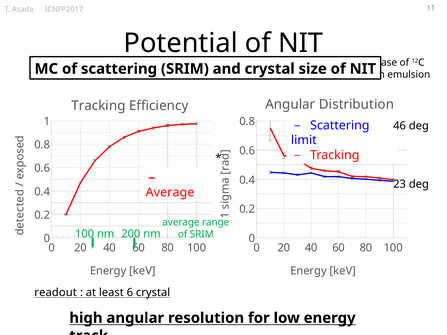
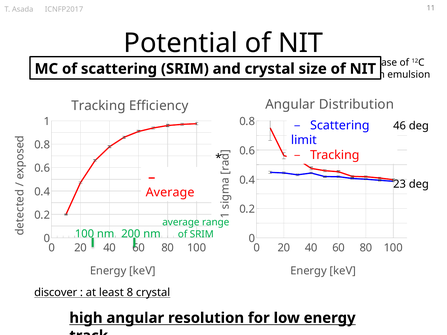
readout: readout -> discover (56, 293)
6: 6 -> 8 (130, 293)
